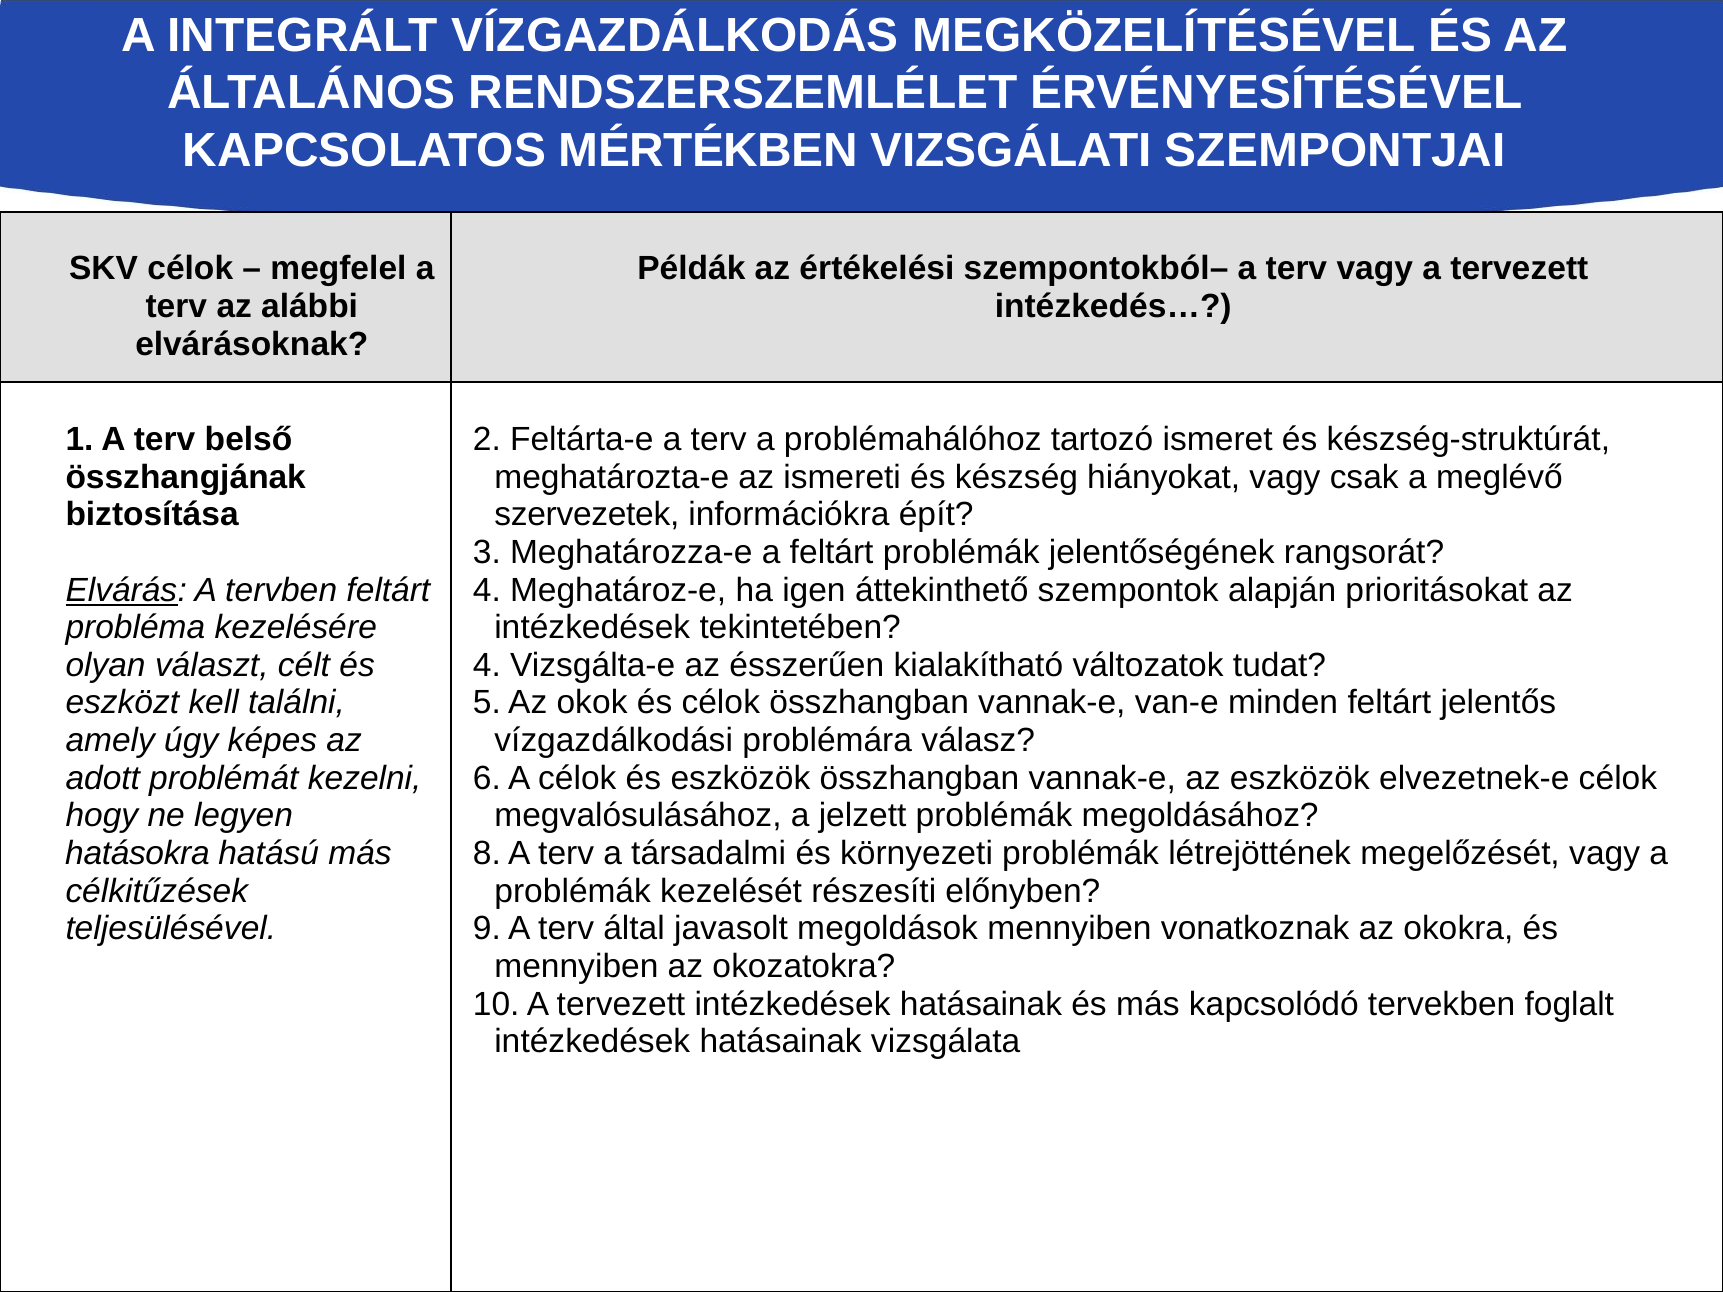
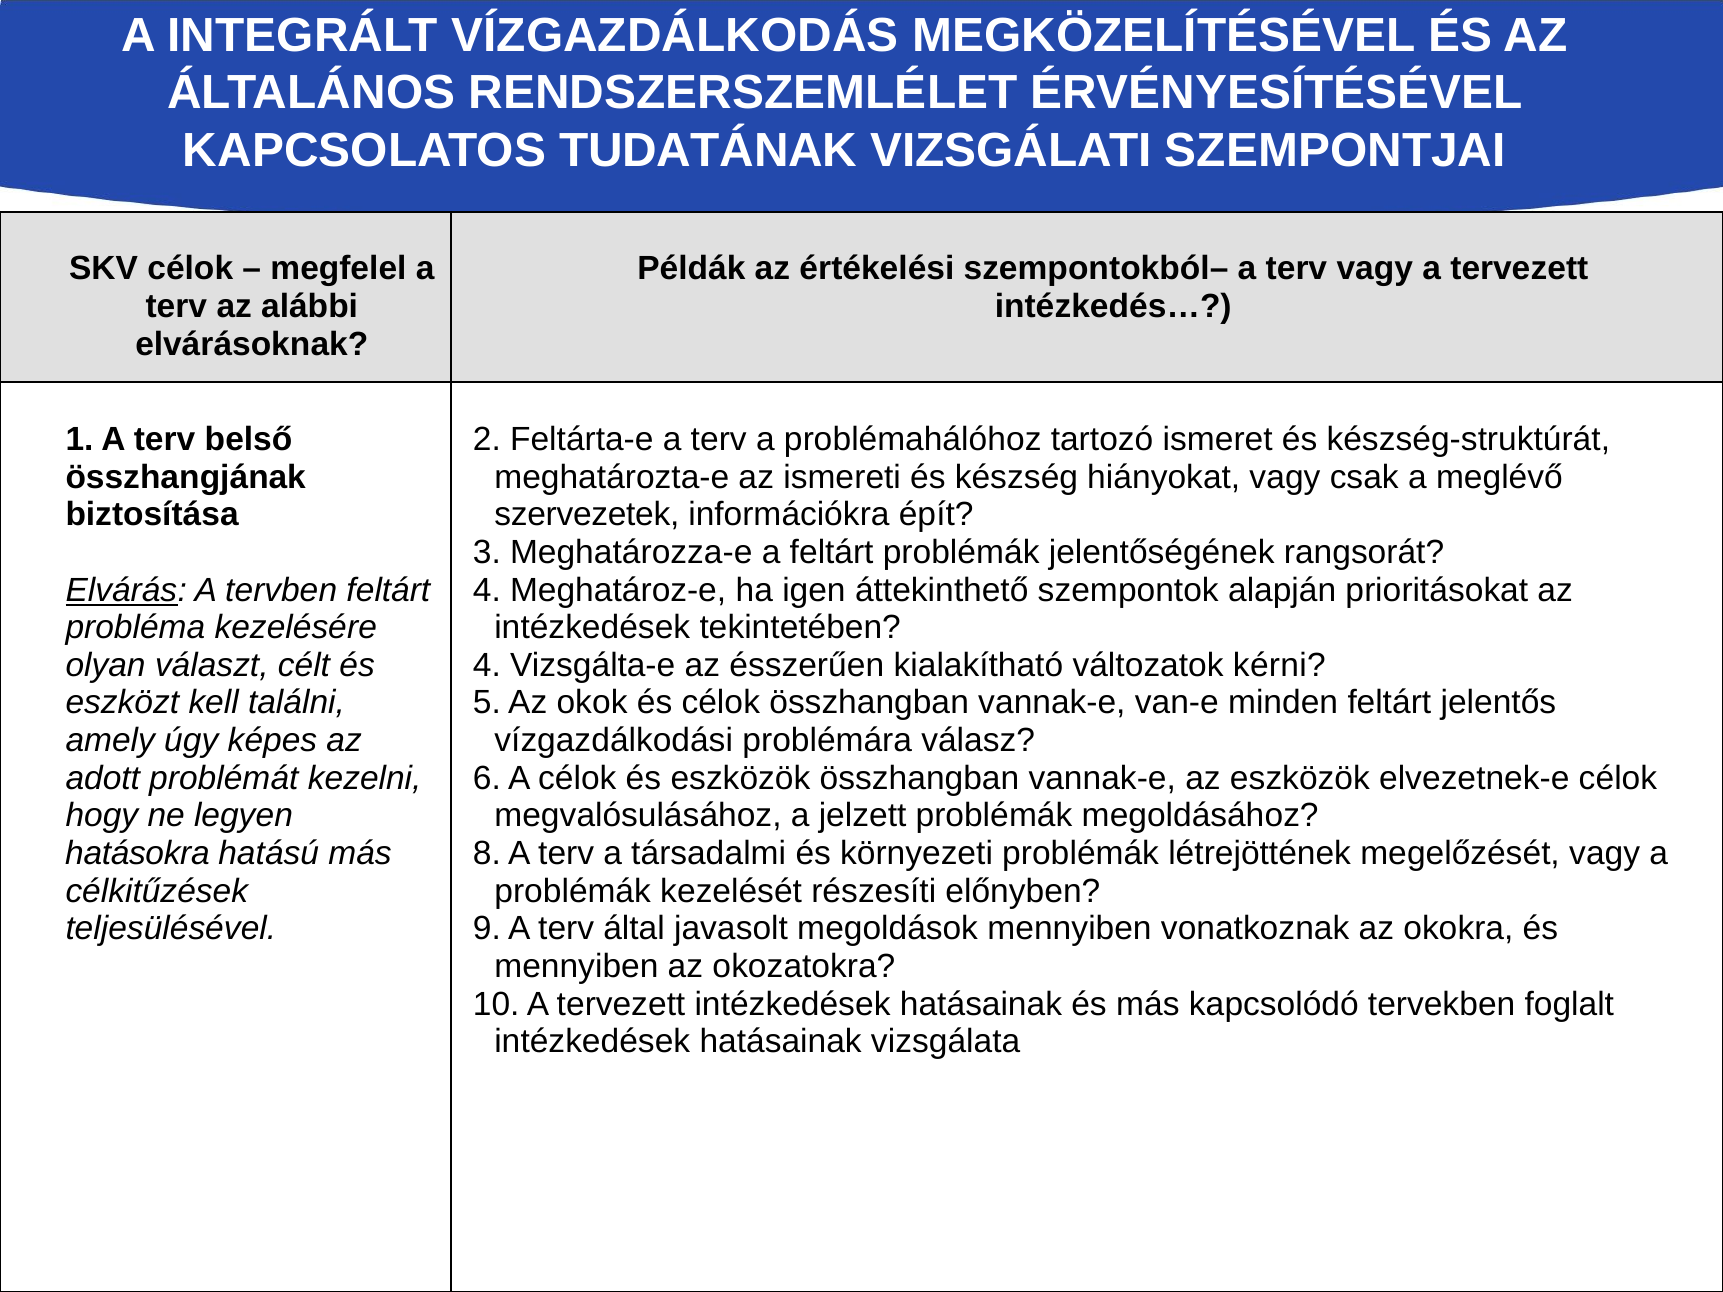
MÉRTÉKBEN: MÉRTÉKBEN -> TUDATÁNAK (708, 151)
tudat: tudat -> kérni (1279, 665)
